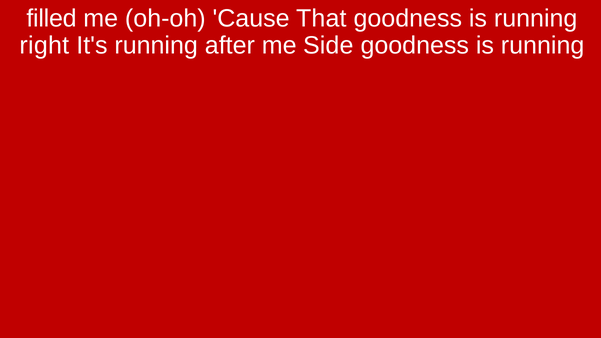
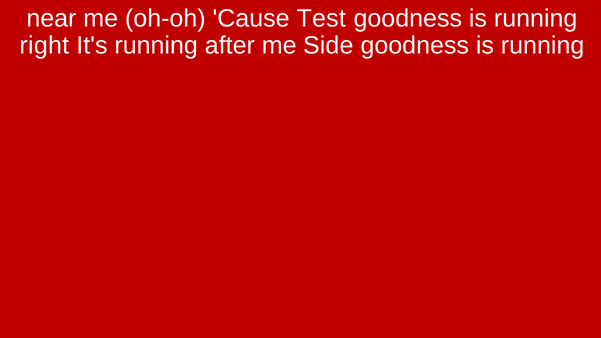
filled: filled -> near (51, 19)
That: That -> Test (321, 19)
